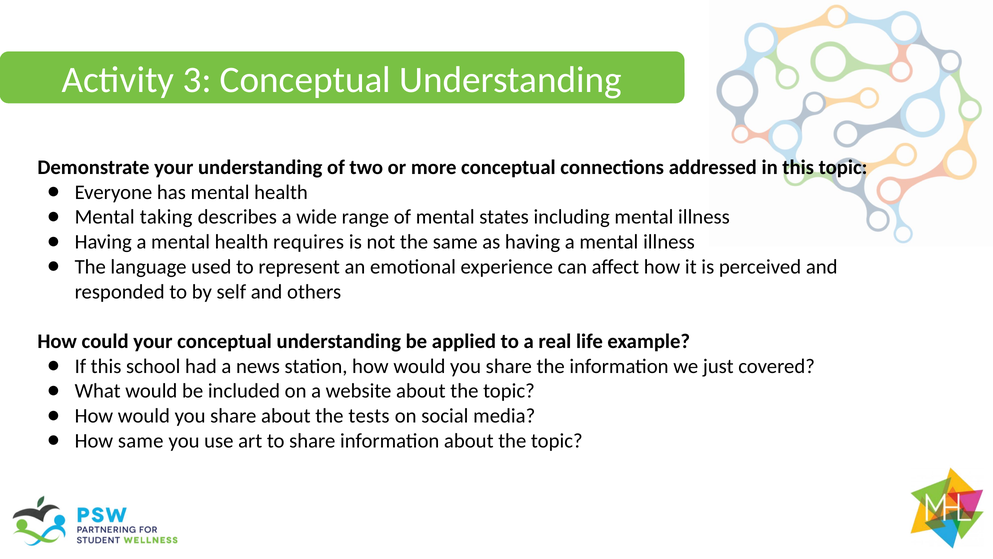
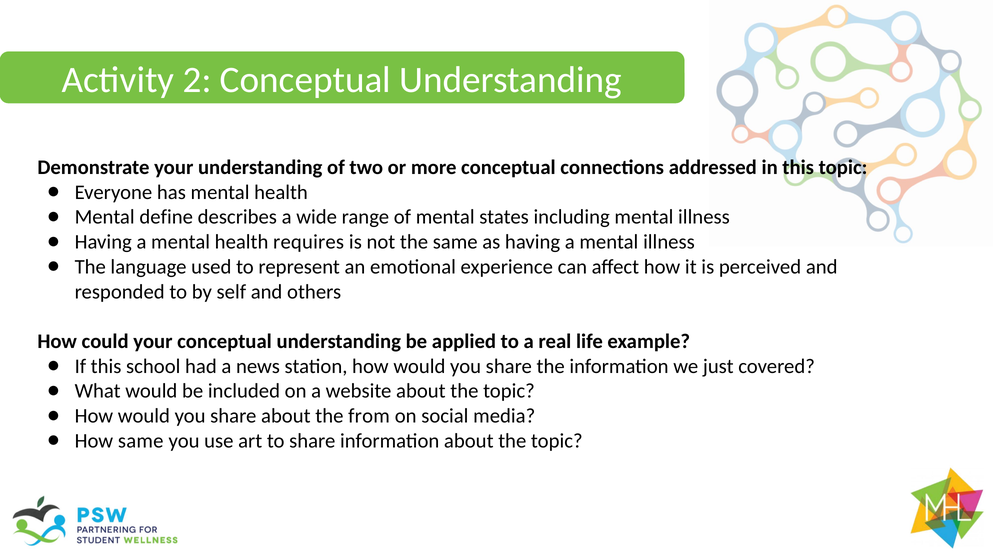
3: 3 -> 2 (197, 80)
taking: taking -> define (166, 217)
tests: tests -> from (369, 416)
